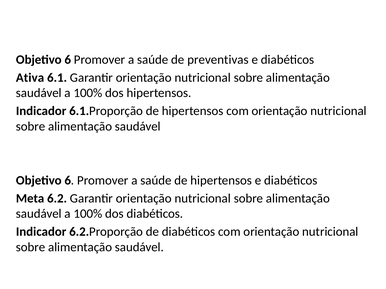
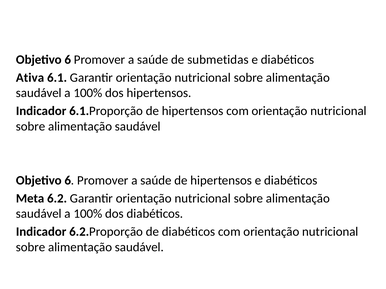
preventivas: preventivas -> submetidas (218, 60)
